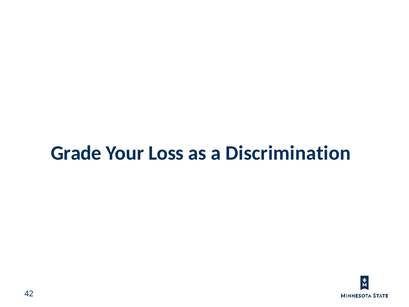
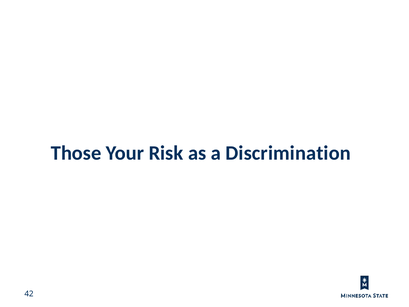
Grade: Grade -> Those (76, 153)
Loss: Loss -> Risk (166, 153)
